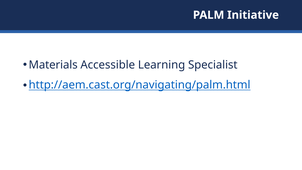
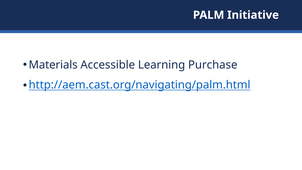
Specialist: Specialist -> Purchase (213, 65)
